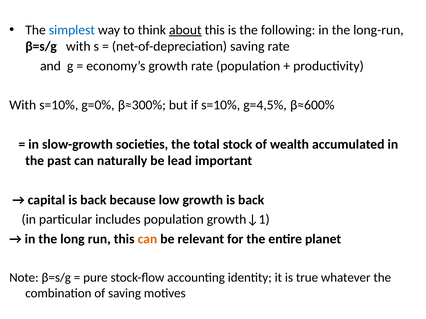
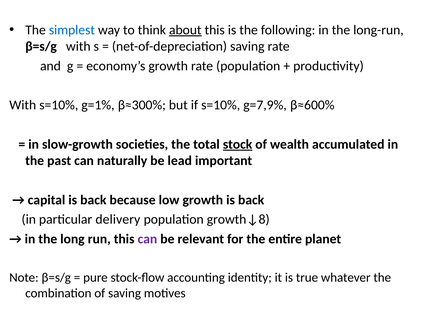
g=0%: g=0% -> g=1% (98, 105)
g=4,5%: g=4,5% -> g=7,9% (265, 105)
stock underline: none -> present (238, 145)
includes: includes -> delivery (118, 220)
growth↓1: growth↓1 -> growth↓8 (238, 220)
can colour: orange -> purple (147, 239)
